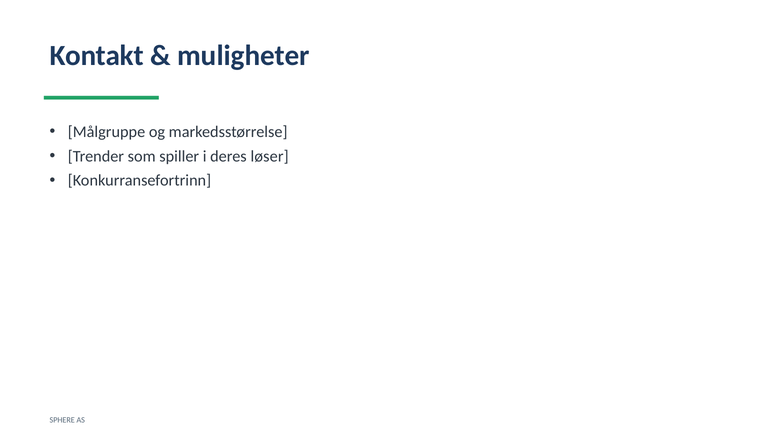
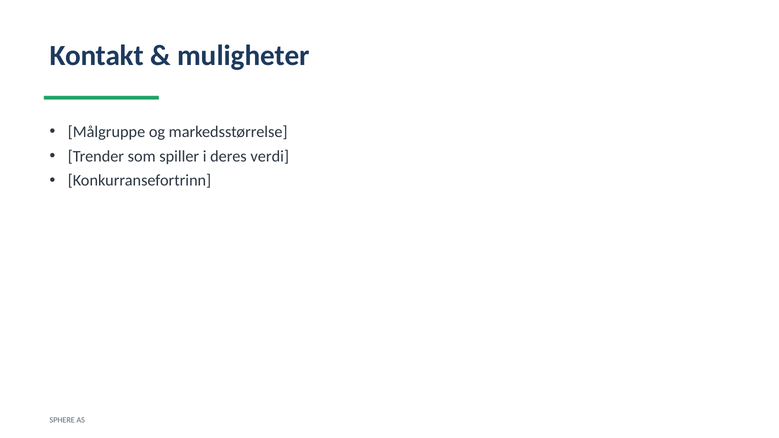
løser: løser -> verdi (270, 156)
